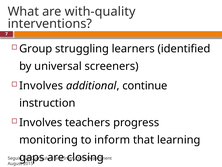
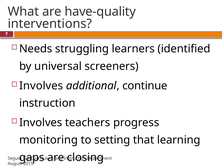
with-quality: with-quality -> have-quality (100, 12)
Group: Group -> Needs (36, 49)
monitoring to inform: inform -> setting (112, 140)
